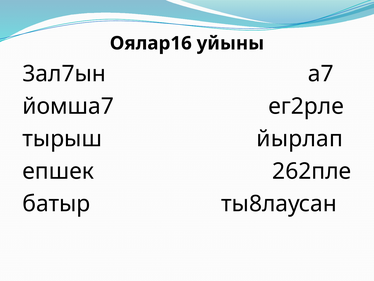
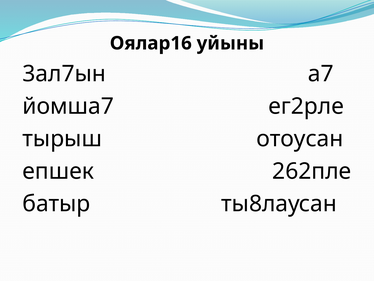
йырлап: йырлап -> отоусан (300, 139)
